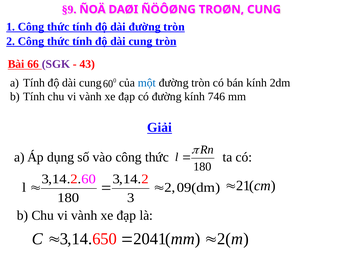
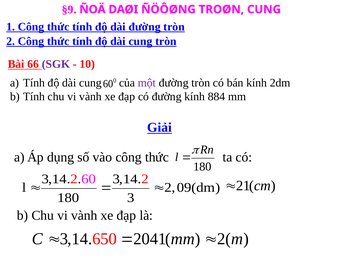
43: 43 -> 10 (87, 64)
một colour: blue -> purple (147, 83)
746: 746 -> 884 (217, 97)
